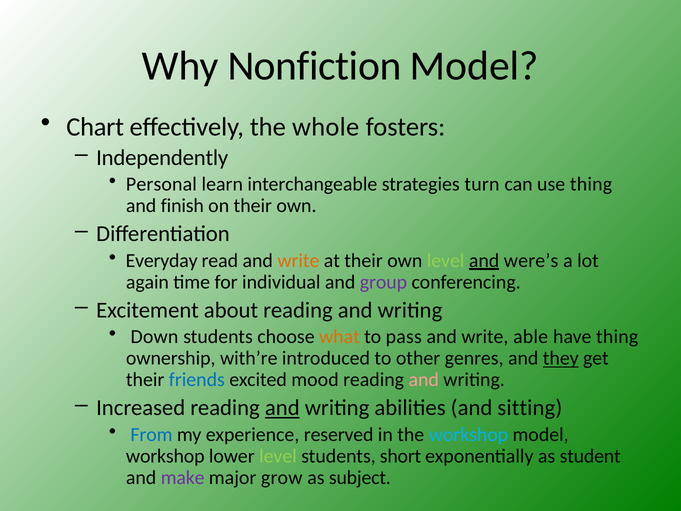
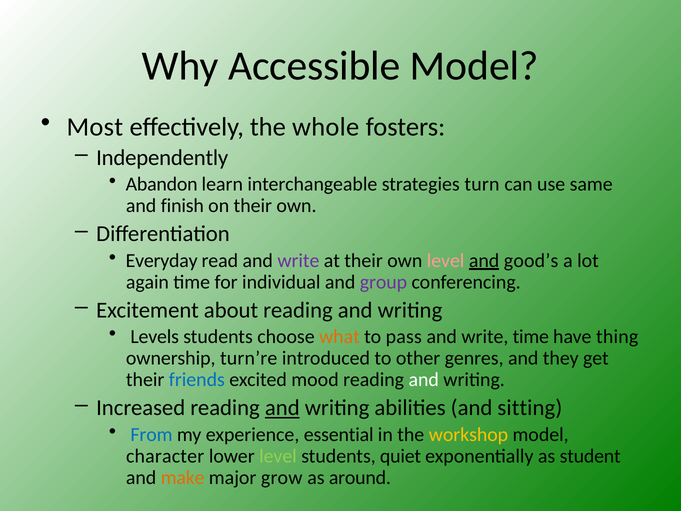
Nonfiction: Nonfiction -> Accessible (314, 66)
Chart: Chart -> Most (95, 127)
Personal: Personal -> Abandon (162, 184)
use thing: thing -> same (591, 184)
write colour: orange -> purple (298, 261)
level colour: light green -> pink (446, 261)
were’s: were’s -> good’s (531, 261)
Down: Down -> Levels (155, 337)
write able: able -> time (531, 337)
with’re: with’re -> turn’re (249, 358)
they underline: present -> none (561, 358)
and colour: pink -> white (424, 380)
reserved: reserved -> essential (339, 434)
workshop colour: light blue -> yellow (468, 434)
workshop: workshop -> character (165, 456)
short: short -> quiet (401, 456)
make colour: purple -> orange (183, 477)
subject: subject -> around (360, 477)
